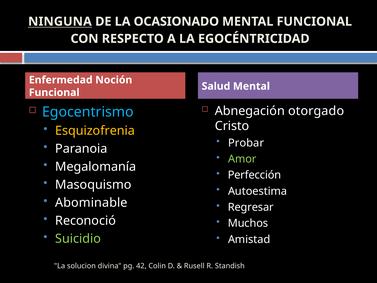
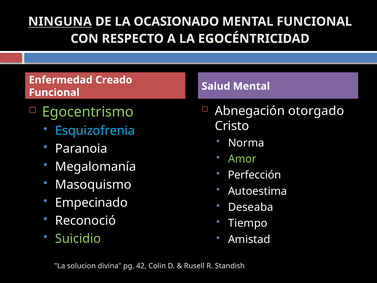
Noción: Noción -> Creado (114, 80)
Egocentrismo colour: light blue -> light green (88, 112)
Esquizofrenia colour: yellow -> light blue (95, 131)
Probar: Probar -> Norma (246, 143)
Abominable: Abominable -> Empecinado (91, 203)
Regresar: Regresar -> Deseaba (251, 207)
Muchos: Muchos -> Tiempo (248, 223)
